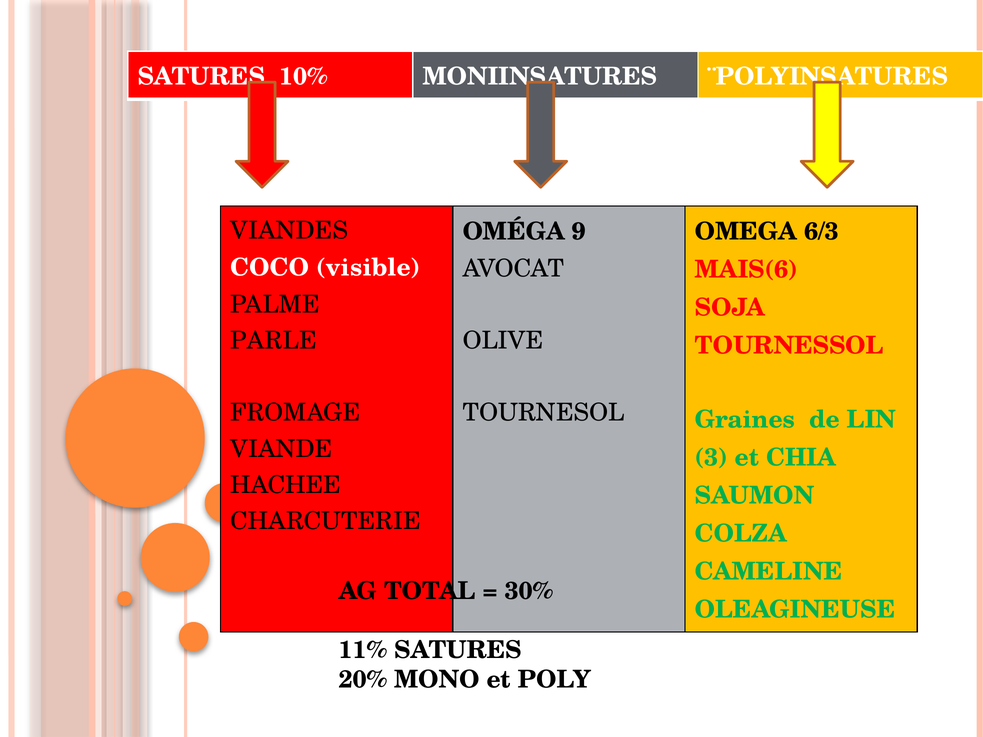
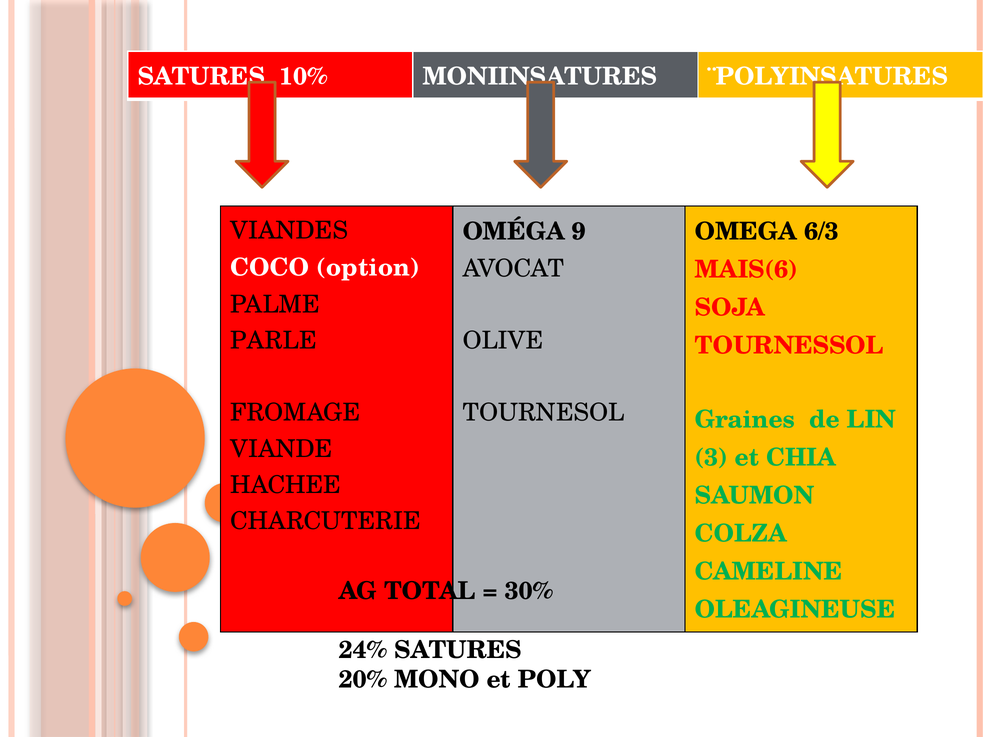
visible: visible -> option (368, 268)
11%: 11% -> 24% (363, 650)
